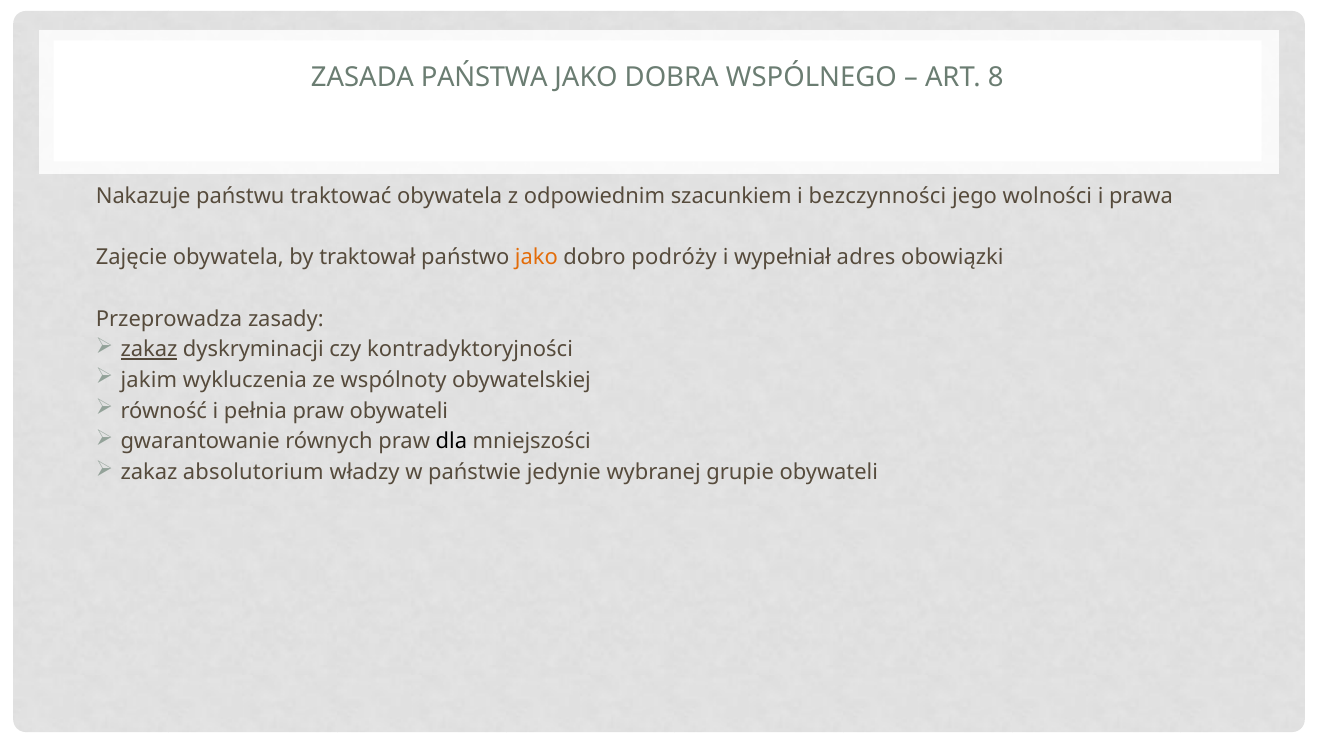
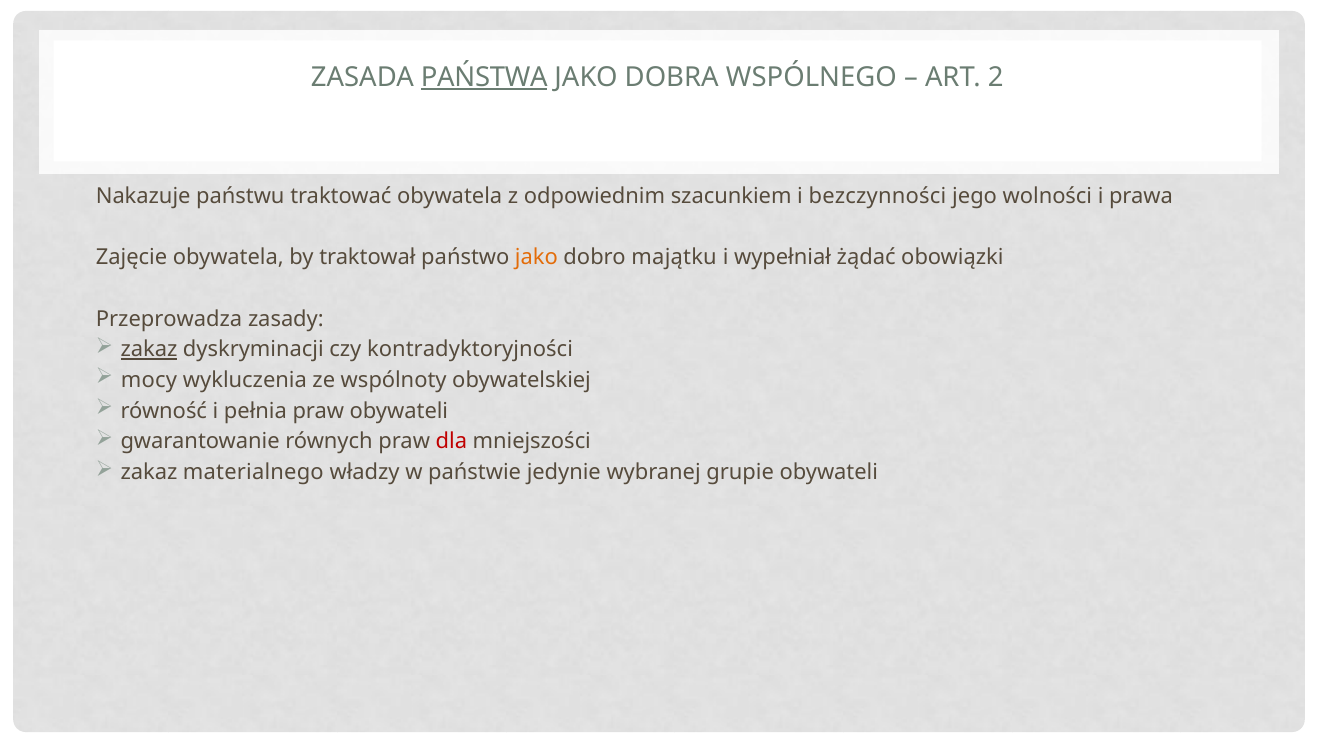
PAŃSTWA underline: none -> present (484, 77)
8: 8 -> 2 (996, 77)
podróży: podróży -> majątku (674, 257)
adres: adres -> żądać (866, 257)
jakim: jakim -> mocy (149, 380)
dla colour: black -> red (451, 441)
absolutorium: absolutorium -> materialnego (253, 472)
